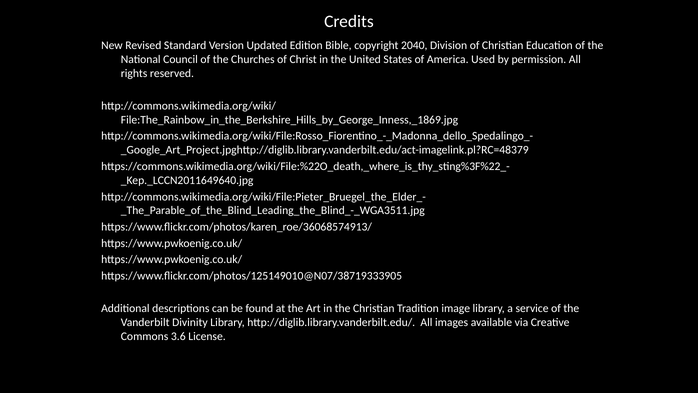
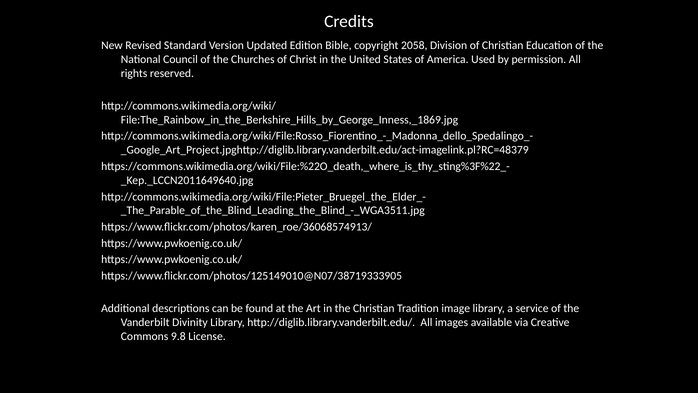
2040: 2040 -> 2058 (414, 45)
3.6: 3.6 -> 9.8 (178, 336)
